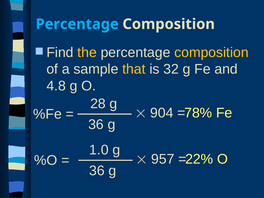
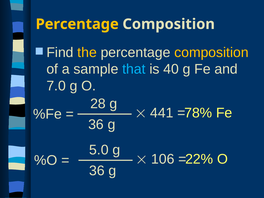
Percentage colour: light blue -> yellow (77, 24)
that colour: yellow -> light blue (134, 69)
32: 32 -> 40 (171, 69)
4.8: 4.8 -> 7.0 (56, 86)
904: 904 -> 441 (162, 113)
1.0: 1.0 -> 5.0 (99, 150)
957: 957 -> 106 (163, 159)
